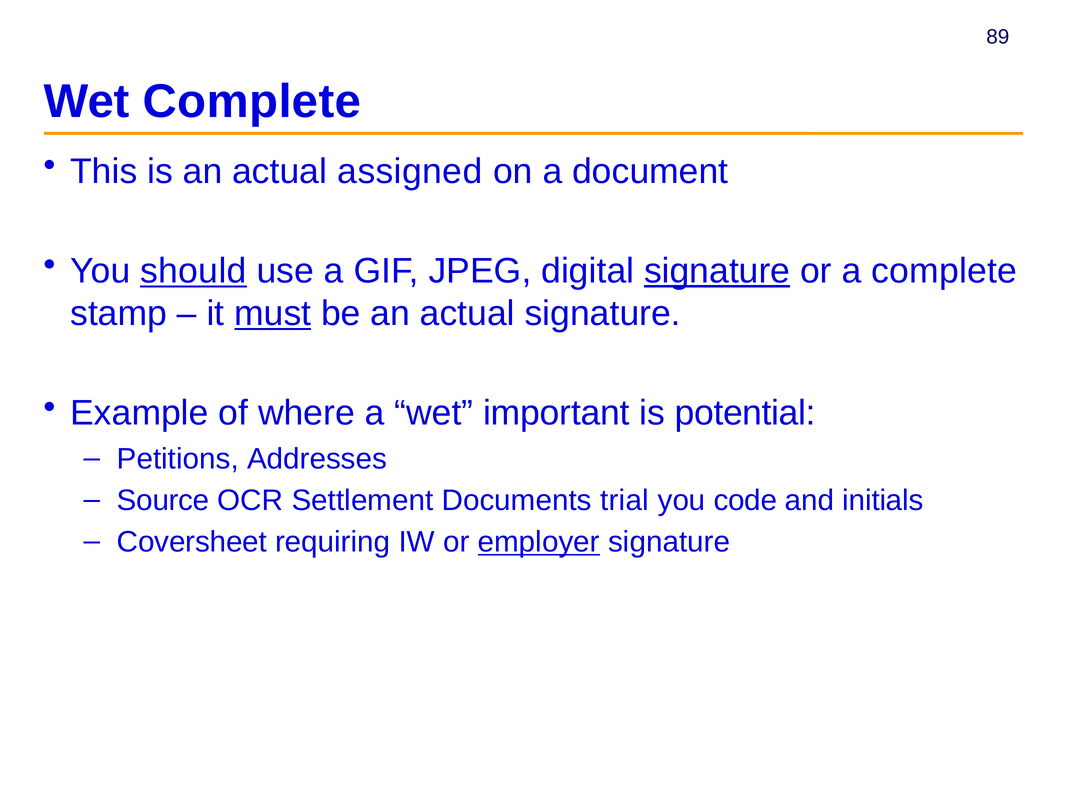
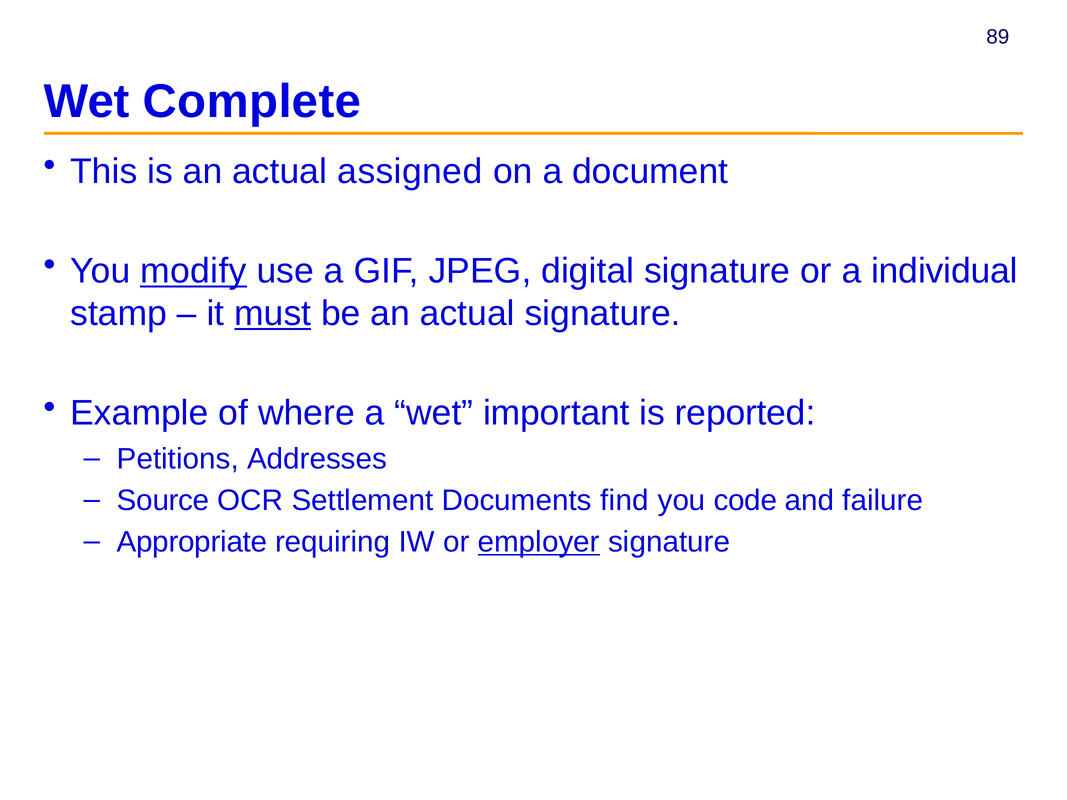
should: should -> modify (193, 271)
signature underline: present -> none (717, 271)
a complete: complete -> individual (944, 271)
potential: potential -> reported (745, 413)
trial: trial -> find (625, 501)
initials: initials -> failure (883, 501)
Coversheet: Coversheet -> Appropriate (192, 542)
